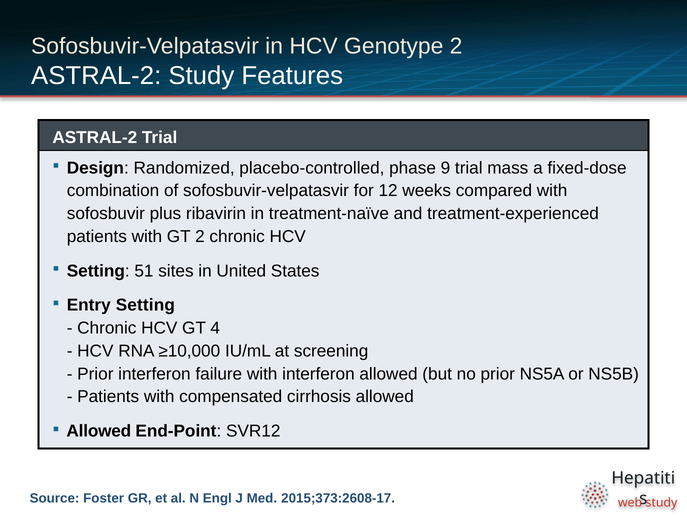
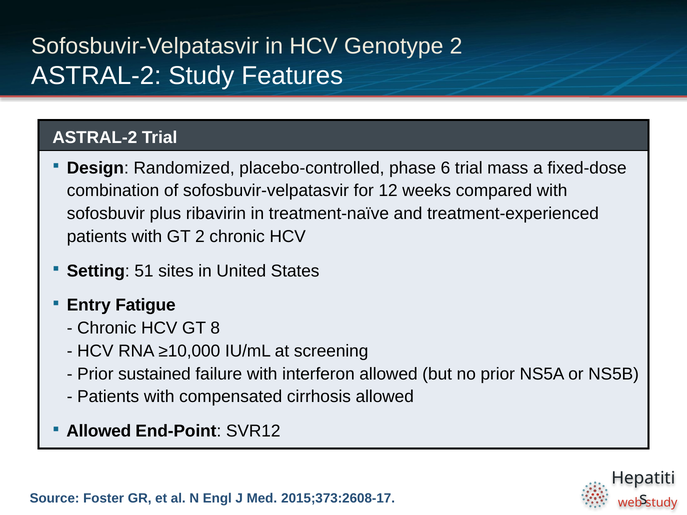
9: 9 -> 6 (445, 168)
Entry Setting: Setting -> Fatigue (145, 305)
4: 4 -> 8 (215, 328)
Prior interferon: interferon -> sustained (155, 374)
